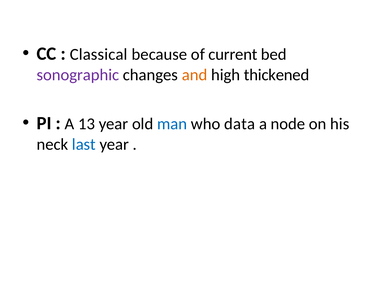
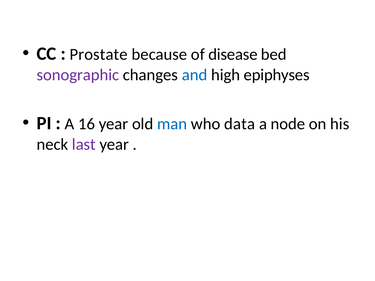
Classical: Classical -> Prostate (99, 54)
current: current -> disease (233, 54)
and colour: orange -> blue (195, 75)
thickened: thickened -> epiphyses (277, 75)
13: 13 -> 16 (87, 124)
last colour: blue -> purple (84, 145)
